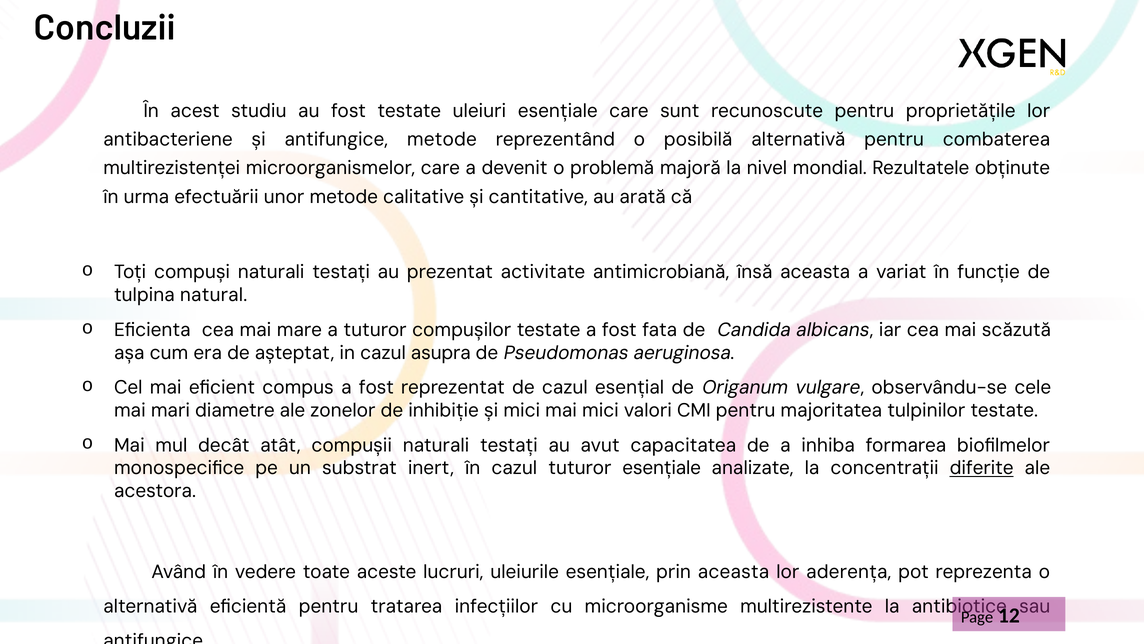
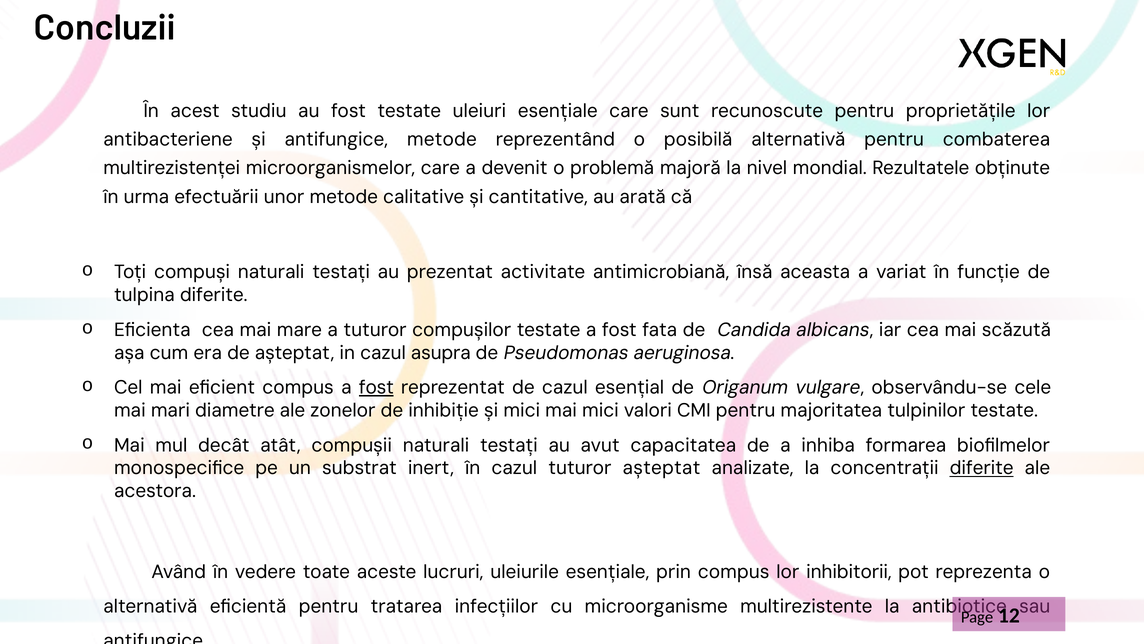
tulpina natural: natural -> diferite (214, 295)
fost underline: none -> present (376, 387)
tuturor esențiale: esențiale -> așteptat (661, 468)
prin aceasta: aceasta -> compus (734, 572)
aderența: aderența -> inhibitorii (849, 572)
